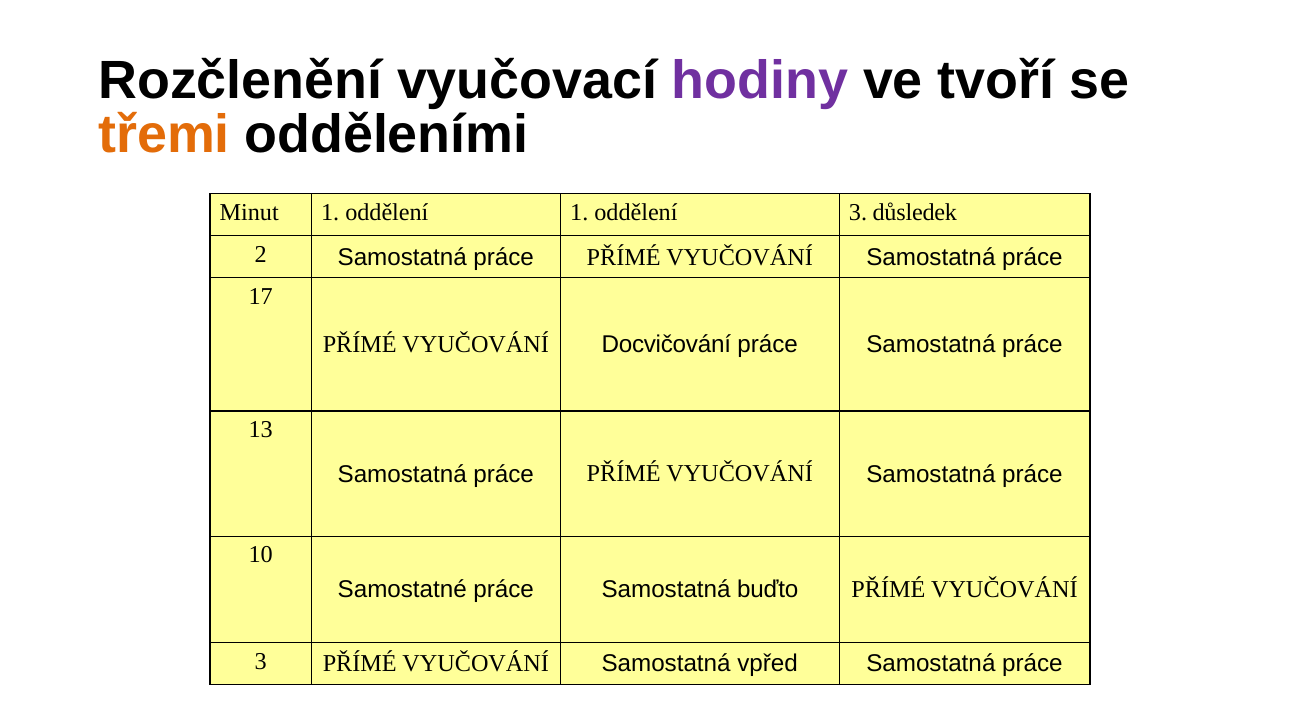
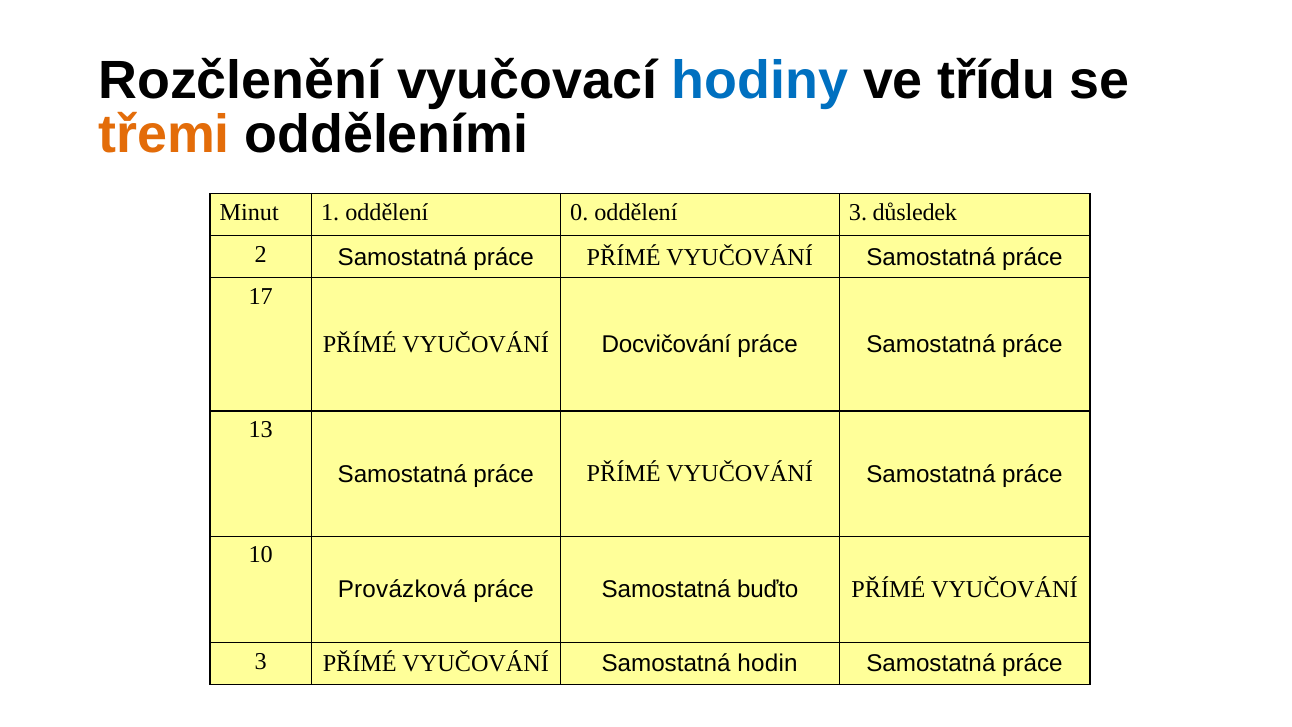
hodiny colour: purple -> blue (760, 80)
tvoří: tvoří -> třídu (996, 80)
oddělení 1: 1 -> 0 (579, 212)
Samostatné: Samostatné -> Provázková (402, 590)
vpřed: vpřed -> hodin (768, 664)
